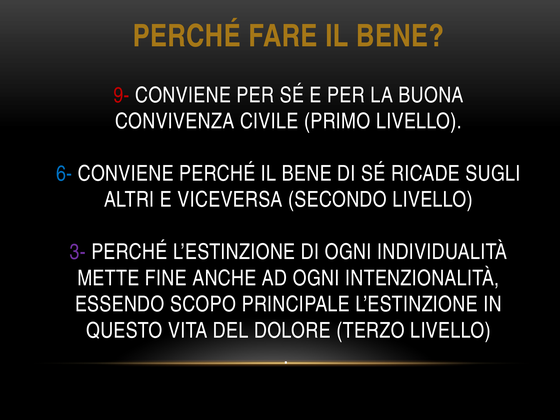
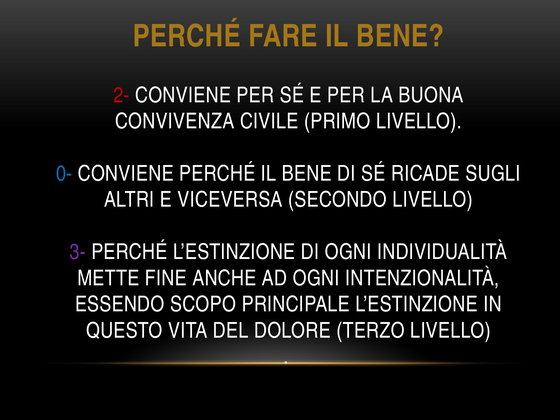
9-: 9- -> 2- (121, 95)
6-: 6- -> 0- (64, 174)
